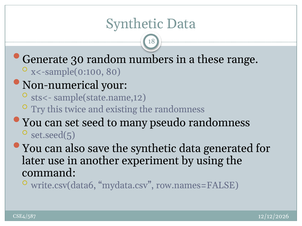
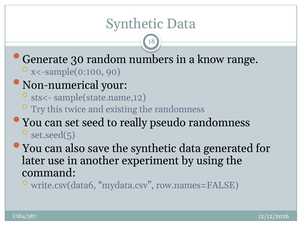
these: these -> know (211, 60)
80: 80 -> 90 (113, 72)
many: many -> really (133, 123)
